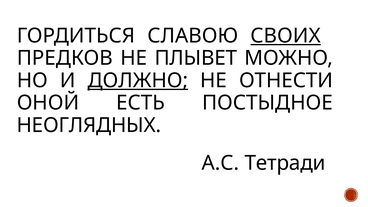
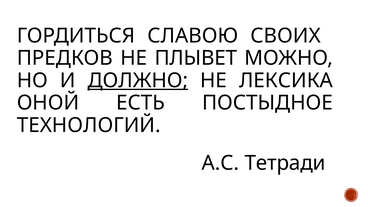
СВОИХ underline: present -> none (286, 36)
ОТНЕСТИ: ОТНЕСТИ -> ЛЕКСИКА (286, 81)
НЕОГЛЯДНЫХ: НЕОГЛЯДНЫХ -> ТЕХНОЛОГИЙ (89, 125)
